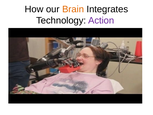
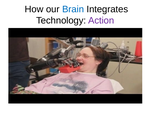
Brain colour: orange -> blue (73, 9)
